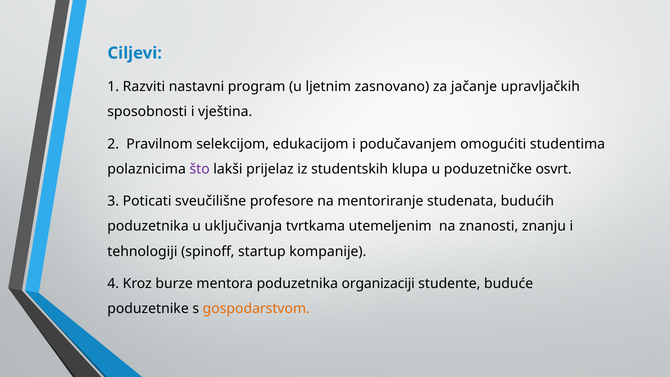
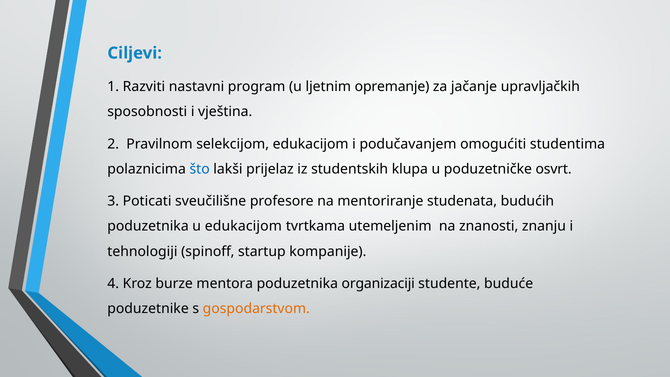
zasnovano: zasnovano -> opremanje (392, 87)
što colour: purple -> blue (200, 169)
u uključivanja: uključivanja -> edukacijom (243, 226)
